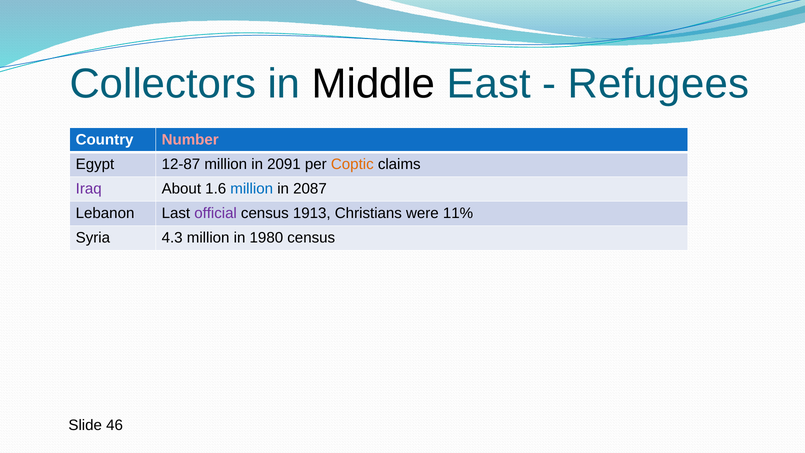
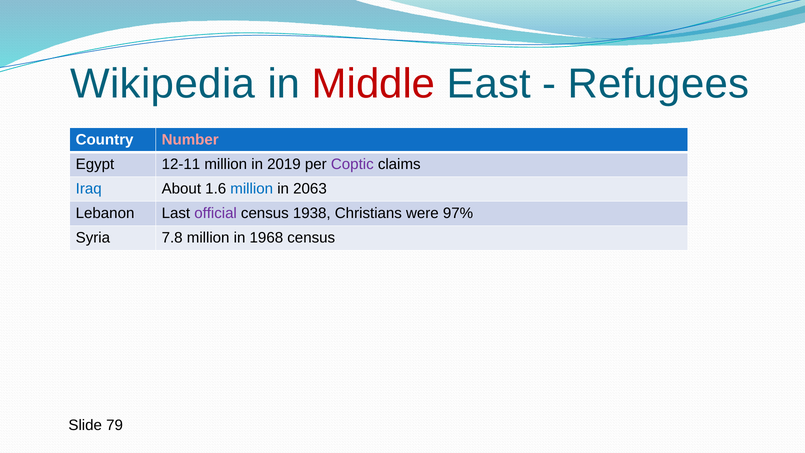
Collectors: Collectors -> Wikipedia (163, 84)
Middle colour: black -> red (374, 84)
12-87: 12-87 -> 12-11 (181, 164)
2091: 2091 -> 2019 (284, 164)
Coptic colour: orange -> purple (352, 164)
Iraq colour: purple -> blue (89, 188)
2087: 2087 -> 2063 (310, 188)
1913: 1913 -> 1938 (312, 213)
11%: 11% -> 97% (458, 213)
4.3: 4.3 -> 7.8 (172, 237)
1980: 1980 -> 1968 (266, 237)
46: 46 -> 79 (115, 425)
